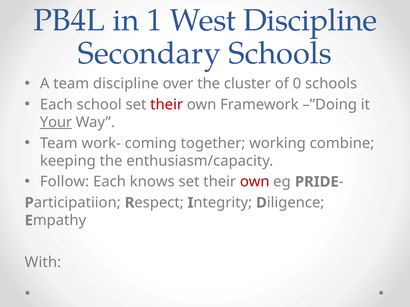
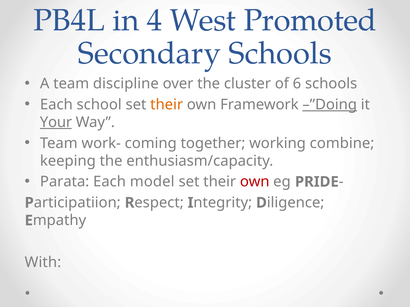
1: 1 -> 4 (155, 20)
West Discipline: Discipline -> Promoted (310, 20)
0: 0 -> 6 (297, 84)
their colour: red -> orange (167, 105)
–”Doing underline: none -> present (330, 105)
Follow: Follow -> Parata (65, 182)
knows: knows -> model (152, 182)
